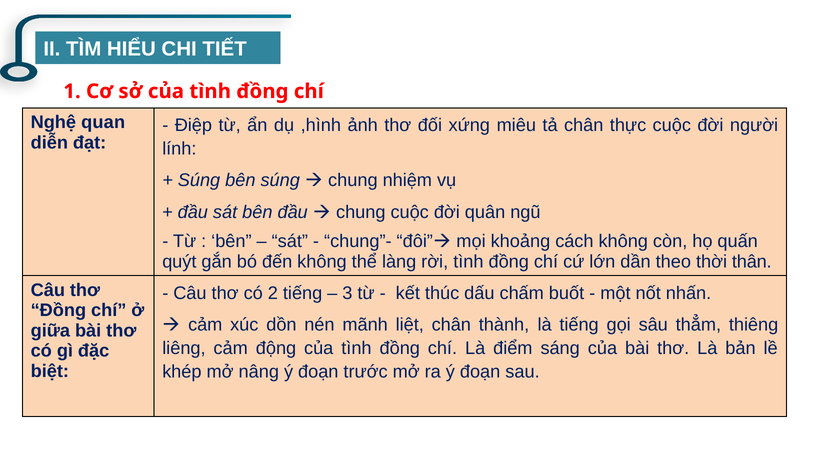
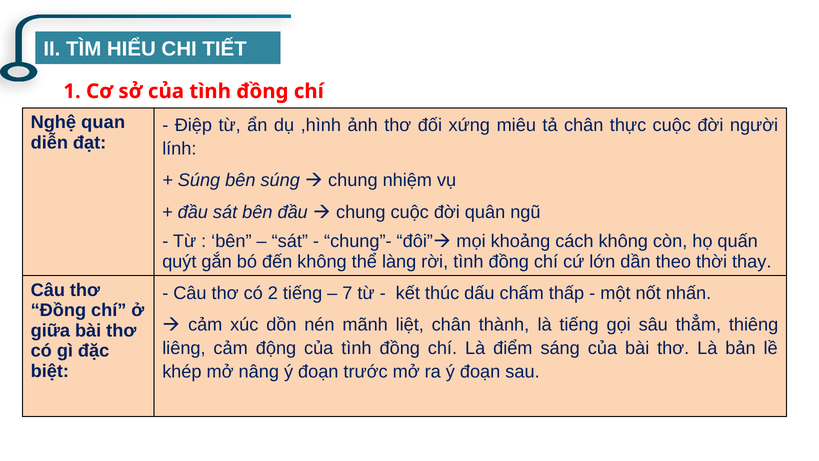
thân: thân -> thay (752, 261)
3: 3 -> 7 (347, 293)
buốt: buốt -> thấp (567, 293)
